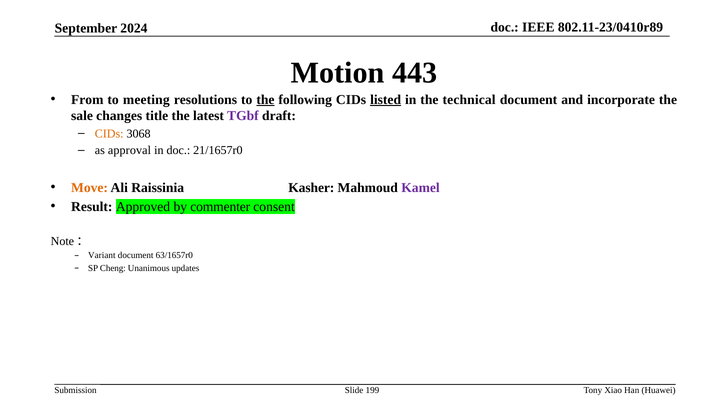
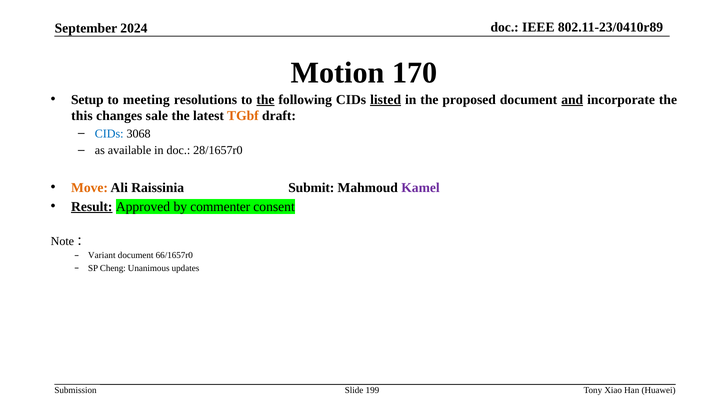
443: 443 -> 170 (415, 73)
From: From -> Setup (87, 100)
technical: technical -> proposed (469, 100)
and underline: none -> present (572, 100)
sale: sale -> this (82, 116)
title: title -> sale (157, 116)
TGbf colour: purple -> orange (243, 116)
CIDs colour: orange -> blue (109, 134)
approval: approval -> available (130, 150)
21/1657r0: 21/1657r0 -> 28/1657r0 (218, 150)
Kasher: Kasher -> Submit (311, 188)
Result underline: none -> present (92, 207)
63/1657r0: 63/1657r0 -> 66/1657r0 (174, 256)
